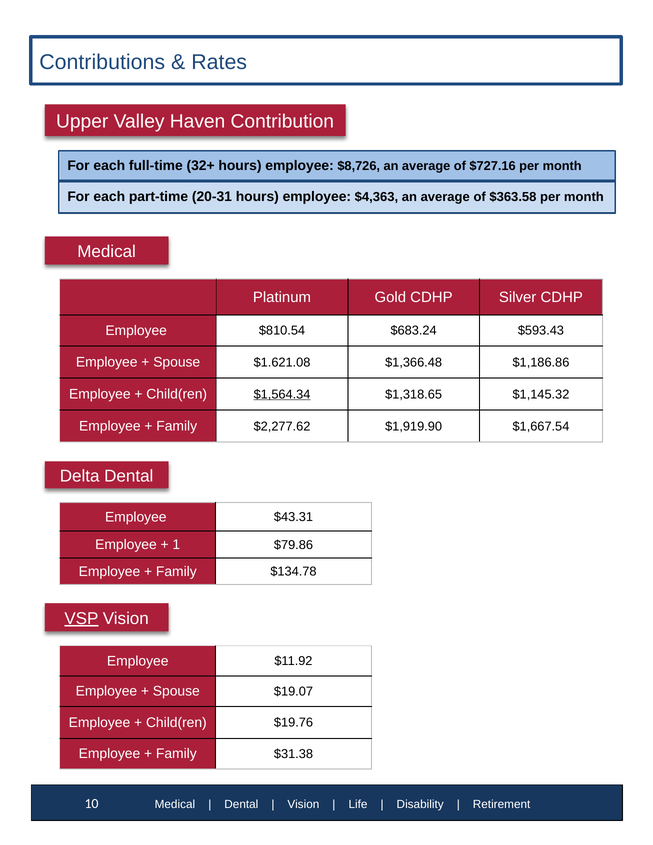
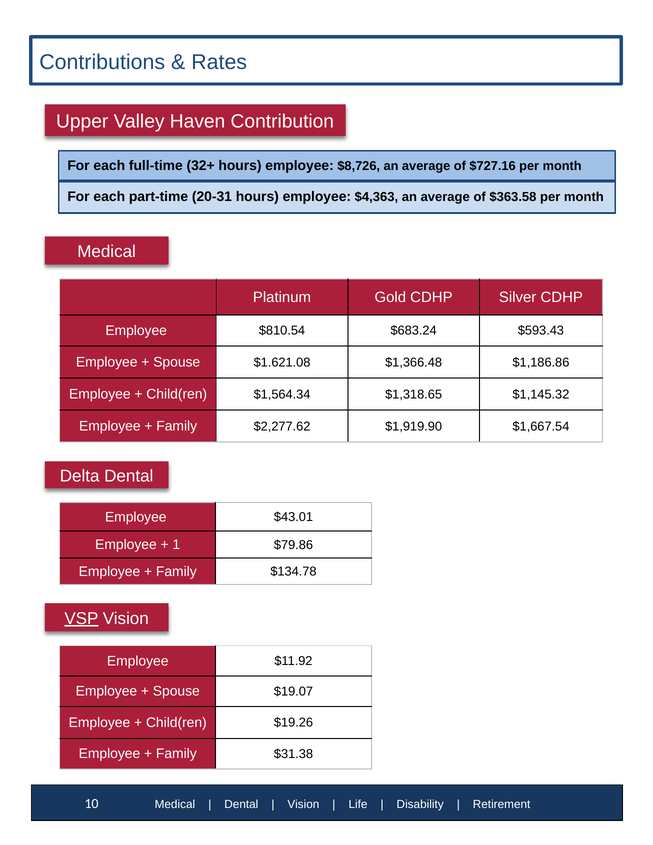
$1,564.34 underline: present -> none (282, 394)
$43.31: $43.31 -> $43.01 (294, 517)
$19.76: $19.76 -> $19.26 (294, 723)
